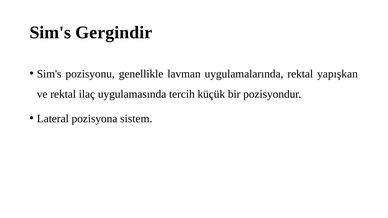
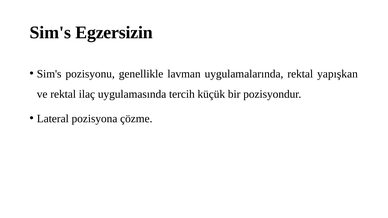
Gergindir: Gergindir -> Egzersizin (114, 33)
sistem: sistem -> çözme (136, 119)
